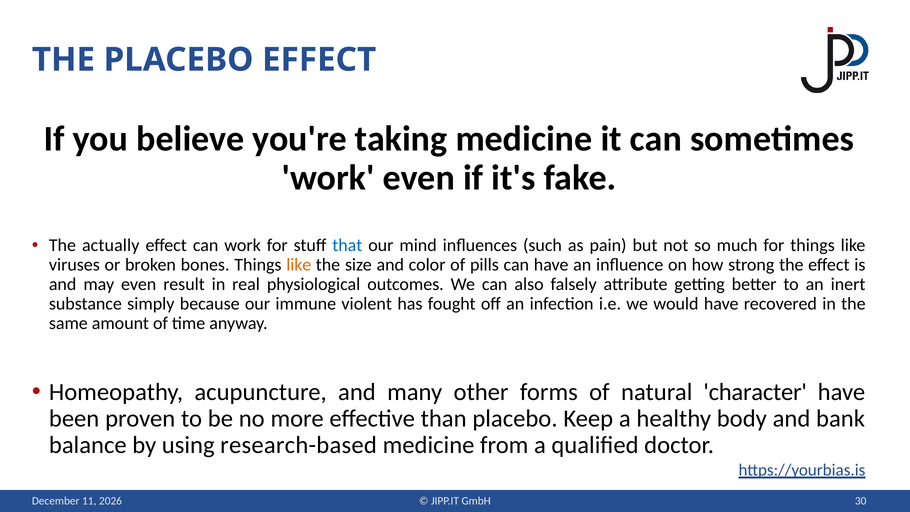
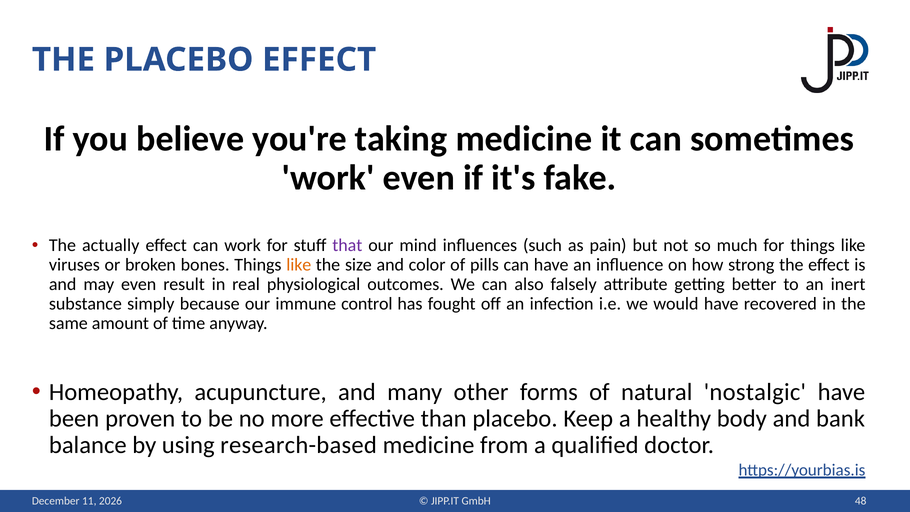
that colour: blue -> purple (347, 245)
violent: violent -> control (367, 304)
character: character -> nostalgic (755, 392)
30: 30 -> 48 (861, 501)
